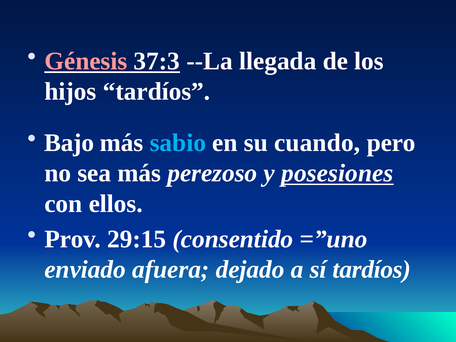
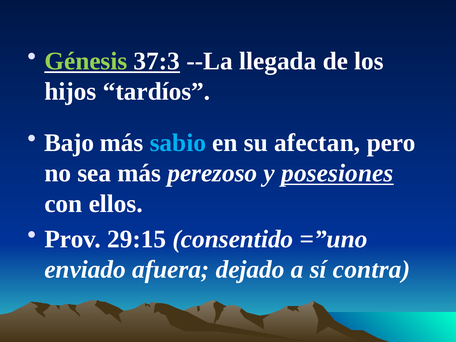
Génesis colour: pink -> light green (86, 61)
cuando: cuando -> afectan (317, 143)
sí tardíos: tardíos -> contra (372, 269)
